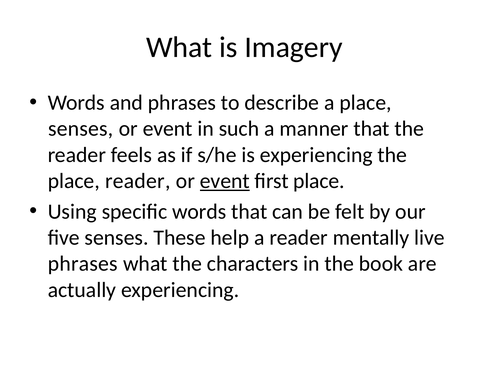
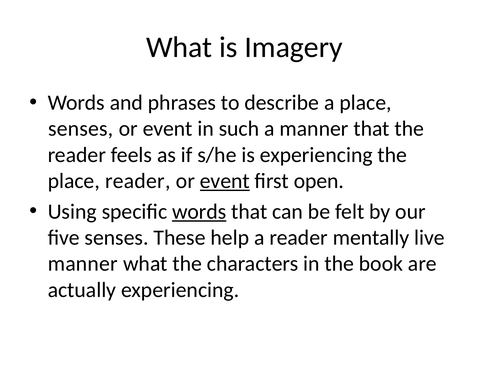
first place: place -> open (319, 181)
words underline: none -> present (199, 211)
phrases: phrases -> manner (83, 264)
